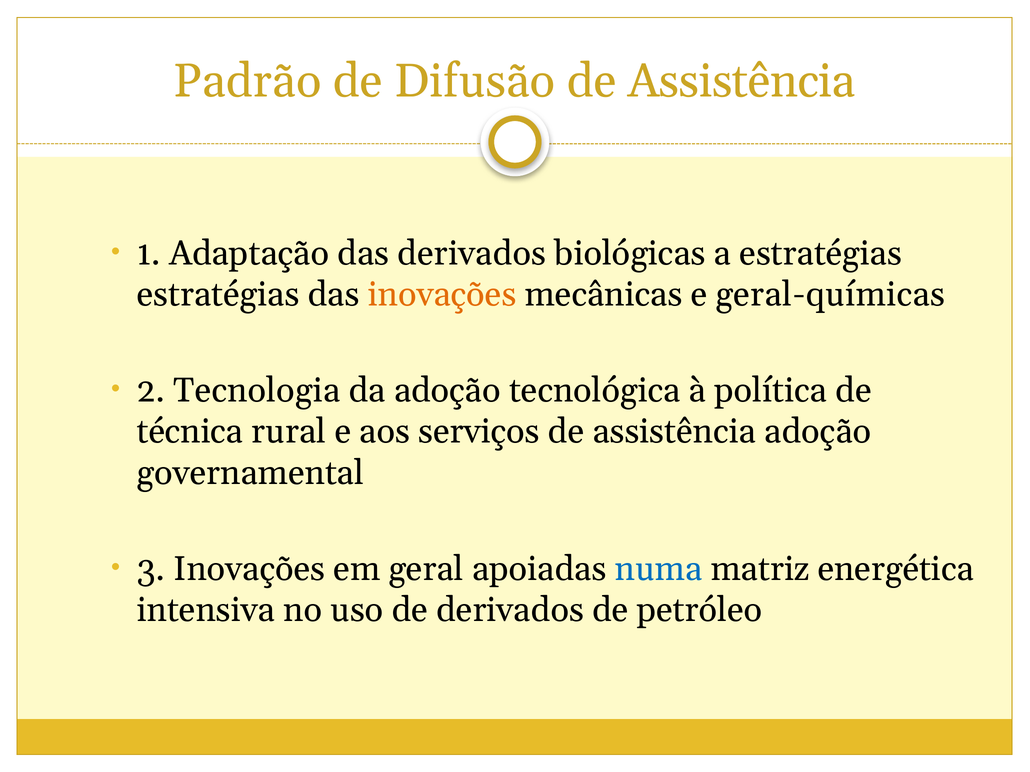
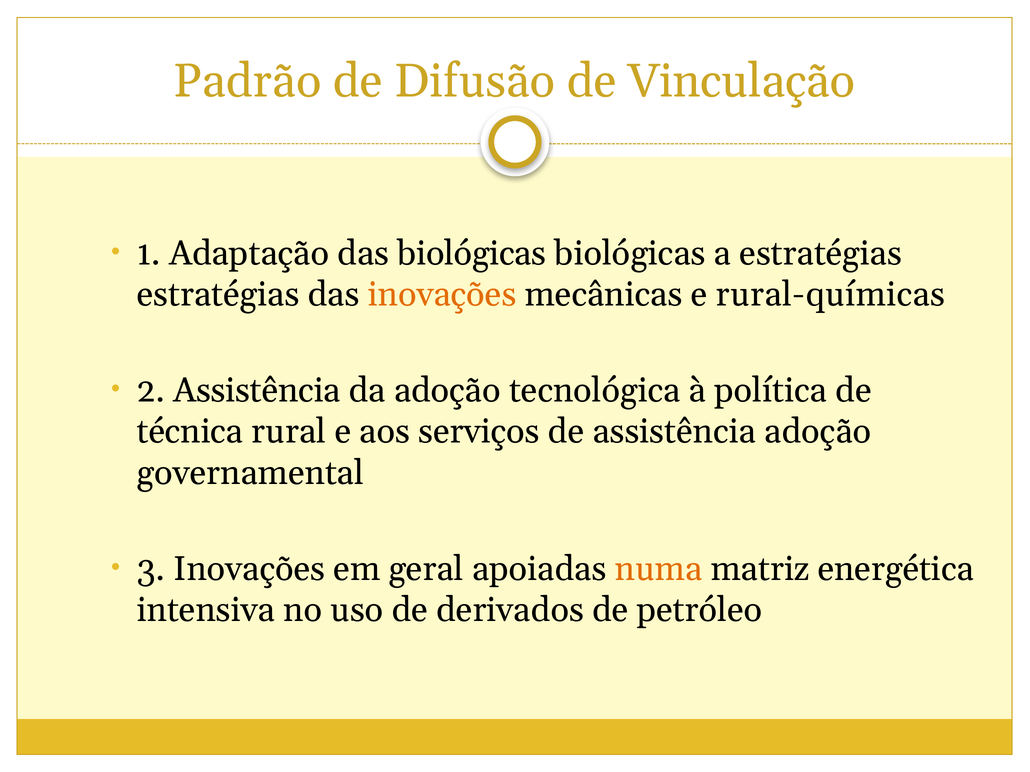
Difusão de Assistência: Assistência -> Vinculação (742, 81)
das derivados: derivados -> biológicas (472, 253)
geral-químicas: geral-químicas -> rural-químicas (830, 295)
2 Tecnologia: Tecnologia -> Assistência (257, 391)
numa colour: blue -> orange (659, 569)
